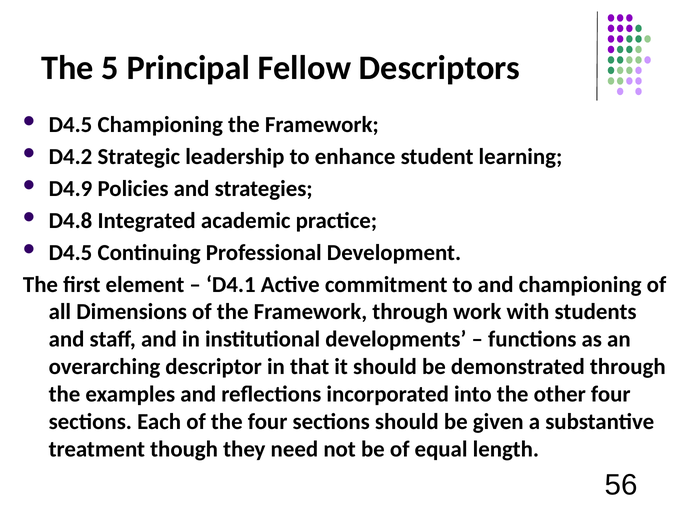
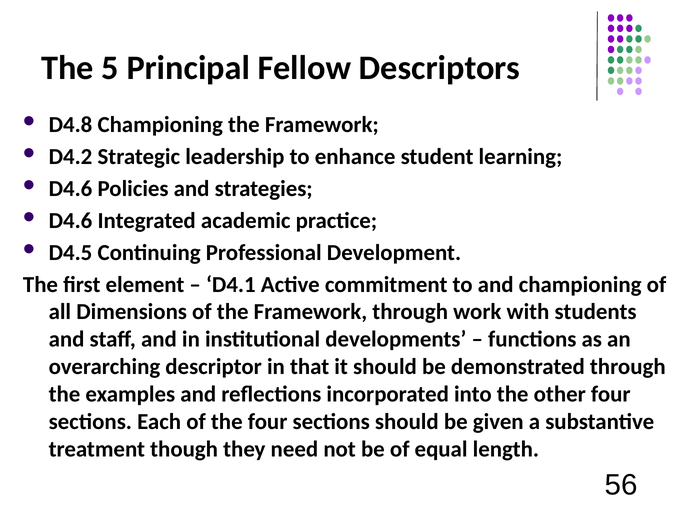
D4.5: D4.5 -> D4.8 (70, 125)
D4.9: D4.9 -> D4.6 (70, 189)
D4.8: D4.8 -> D4.6 (70, 221)
